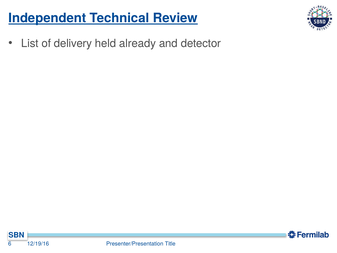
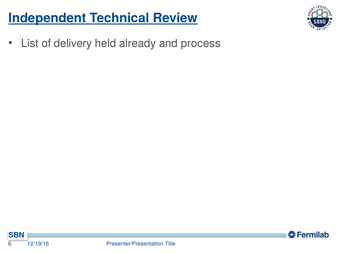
detector: detector -> process (201, 43)
